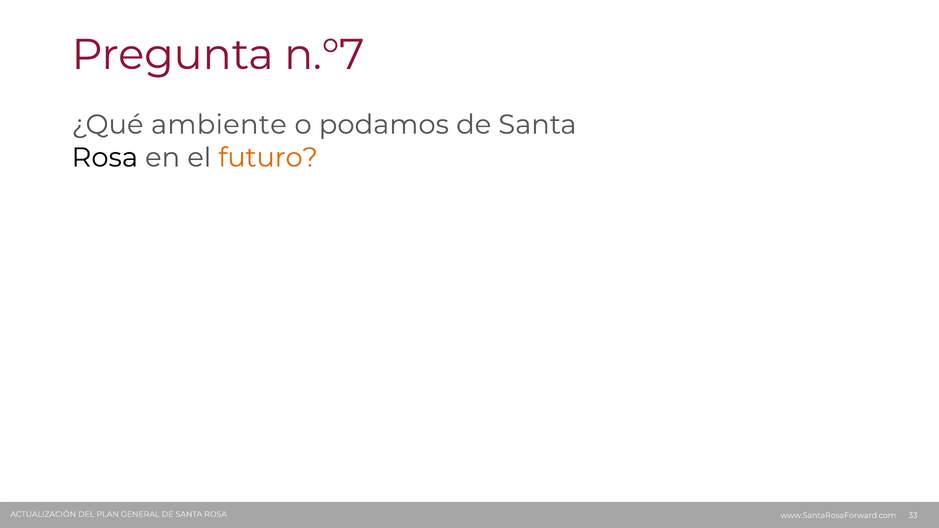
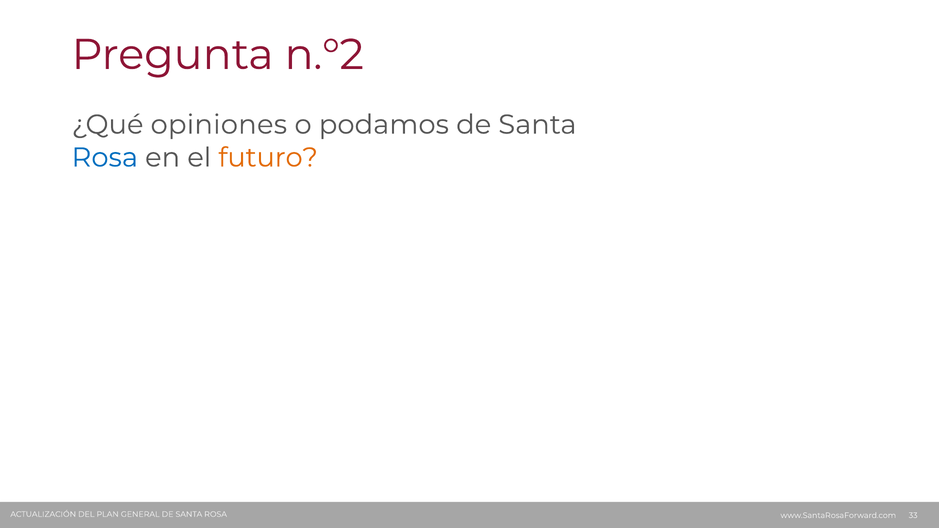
n.°7: n.°7 -> n.°2 (324, 55)
ambiente: ambiente -> opiniones (219, 125)
Rosa colour: black -> blue (105, 158)
